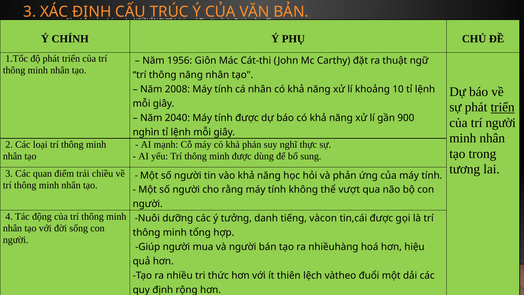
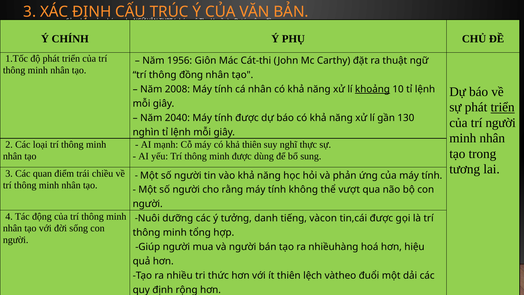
thông năng: năng -> đồng (191, 75)
khoảng underline: none -> present (372, 89)
900: 900 -> 130 (406, 118)
khả phản: phản -> thiên (252, 144)
